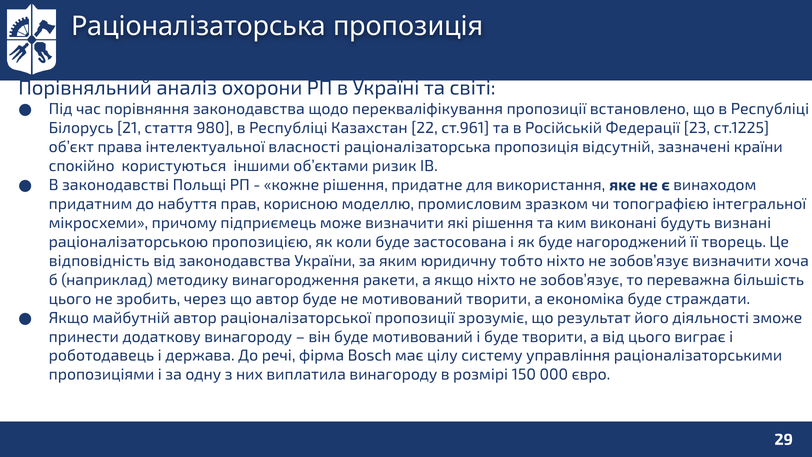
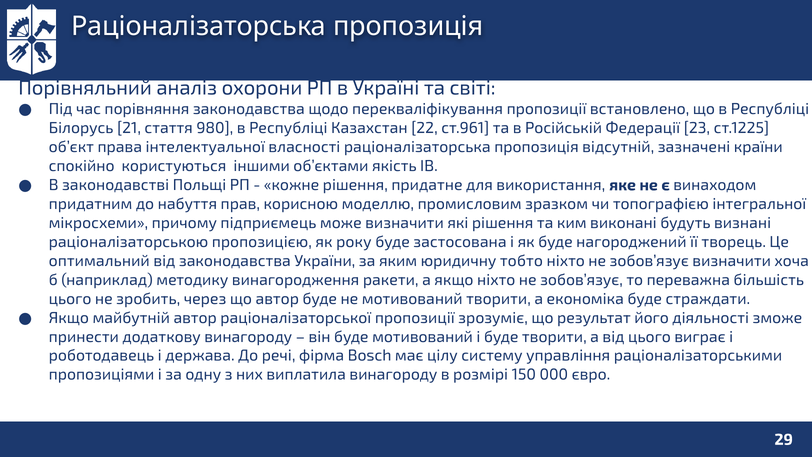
ризик: ризик -> якість (394, 166)
коли: коли -> року (354, 242)
відповідність: відповідність -> оптимальний (99, 261)
